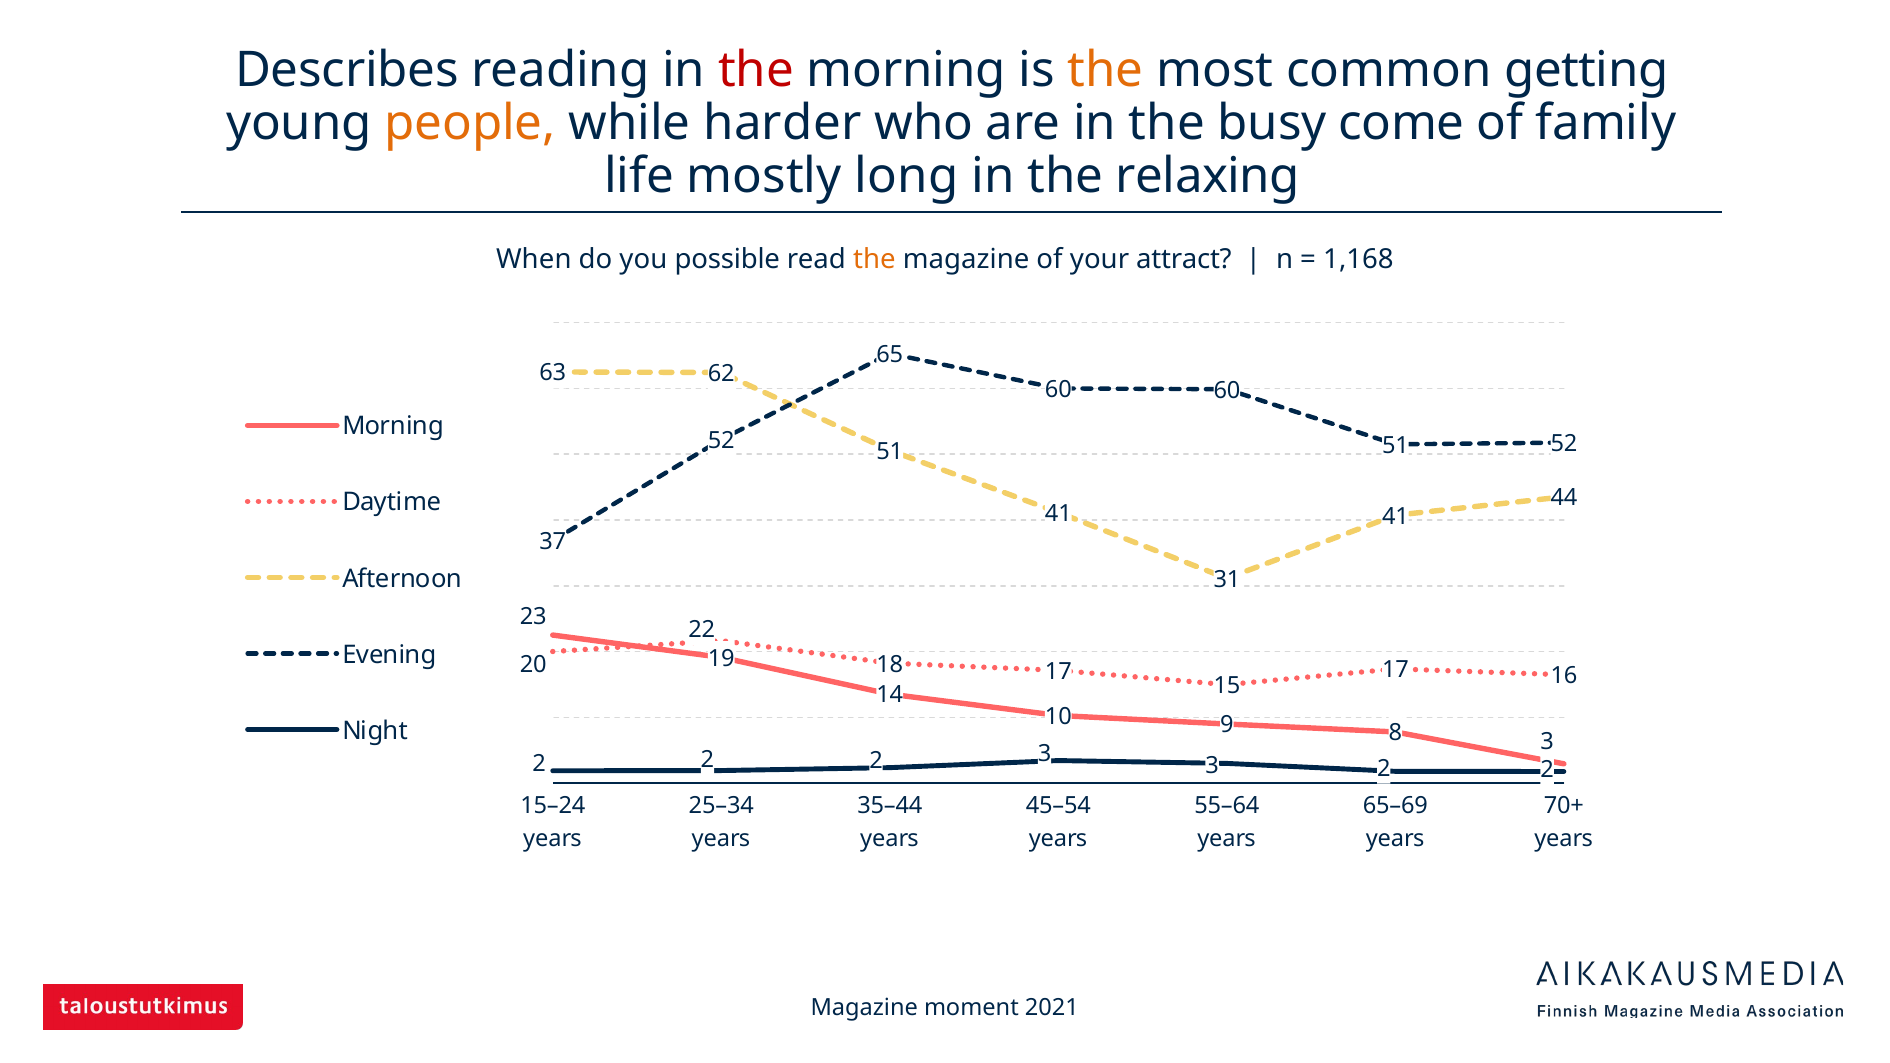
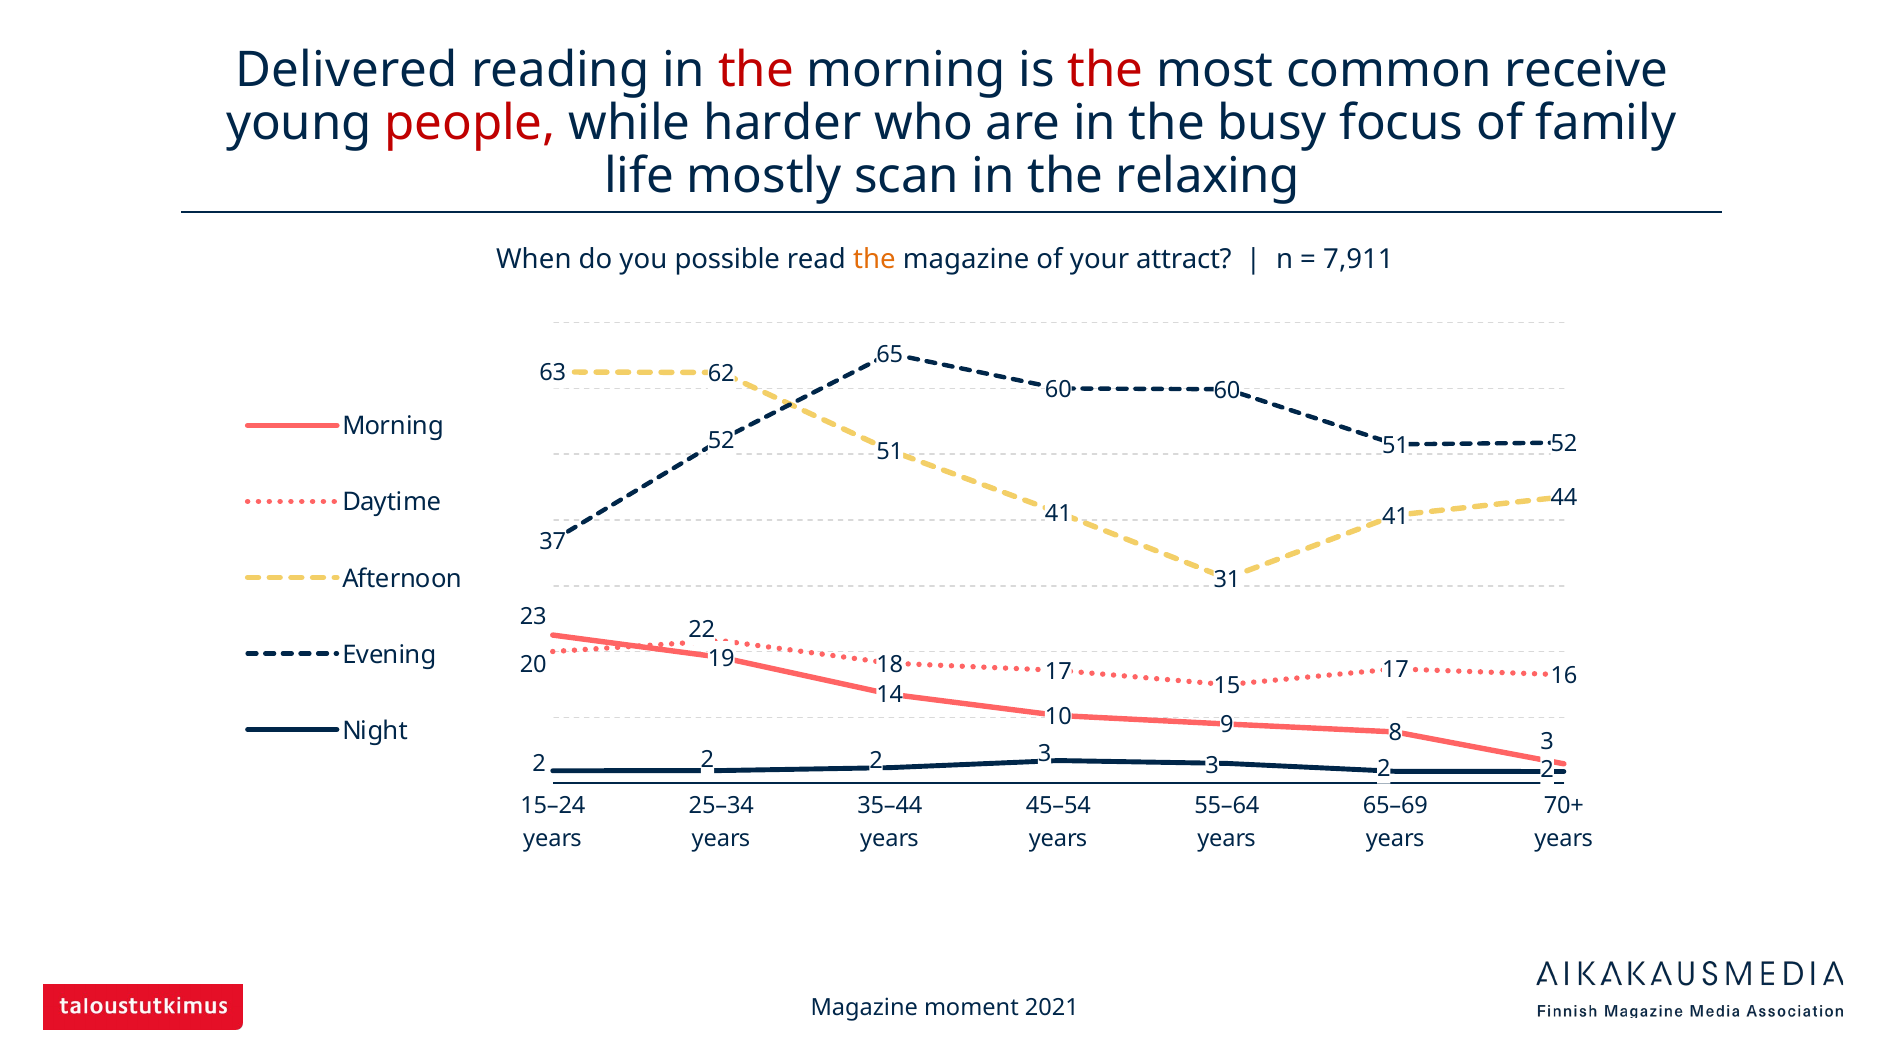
Describes: Describes -> Delivered (347, 70)
the colour: orange -> red (1106, 70)
getting: getting -> receive (1586, 70)
people colour: orange -> red (470, 123)
come: come -> focus (1401, 123)
long: long -> scan (907, 176)
1,168: 1,168 -> 7,911 (1358, 259)
